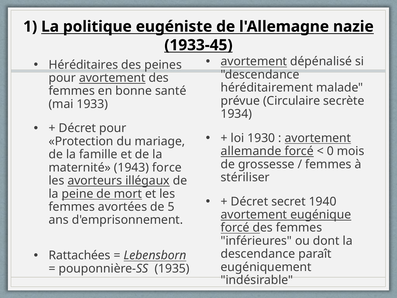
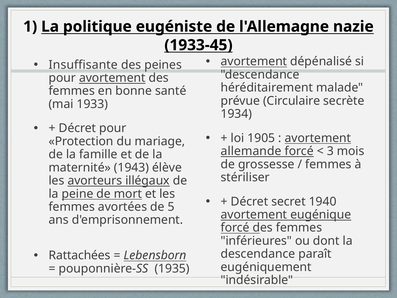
Héréditaires: Héréditaires -> Insuffisante (83, 65)
1930: 1930 -> 1905 (261, 138)
0: 0 -> 3 (330, 151)
force: force -> élève (167, 167)
